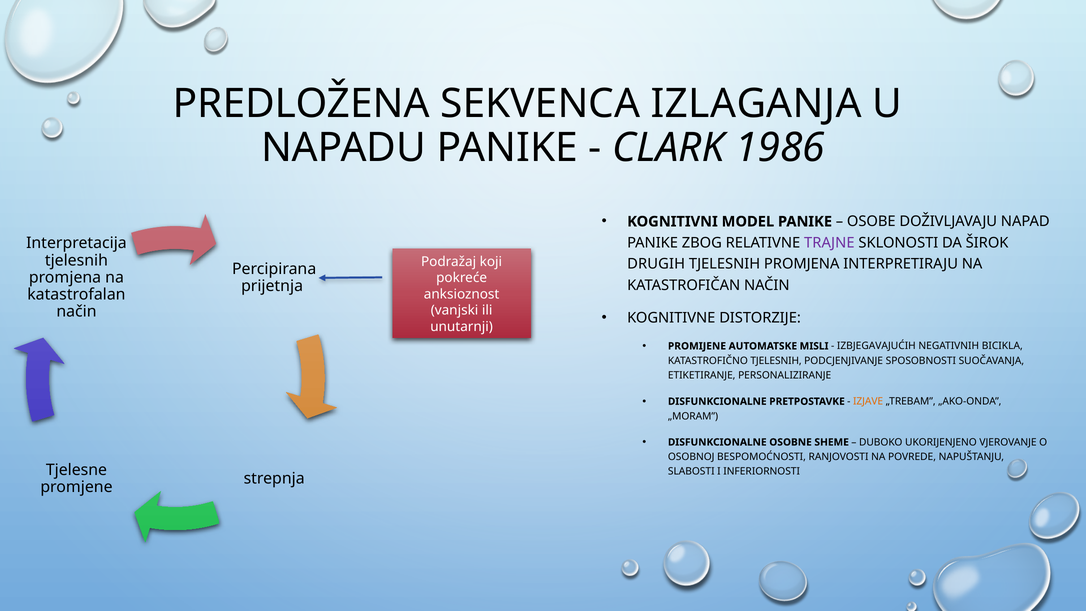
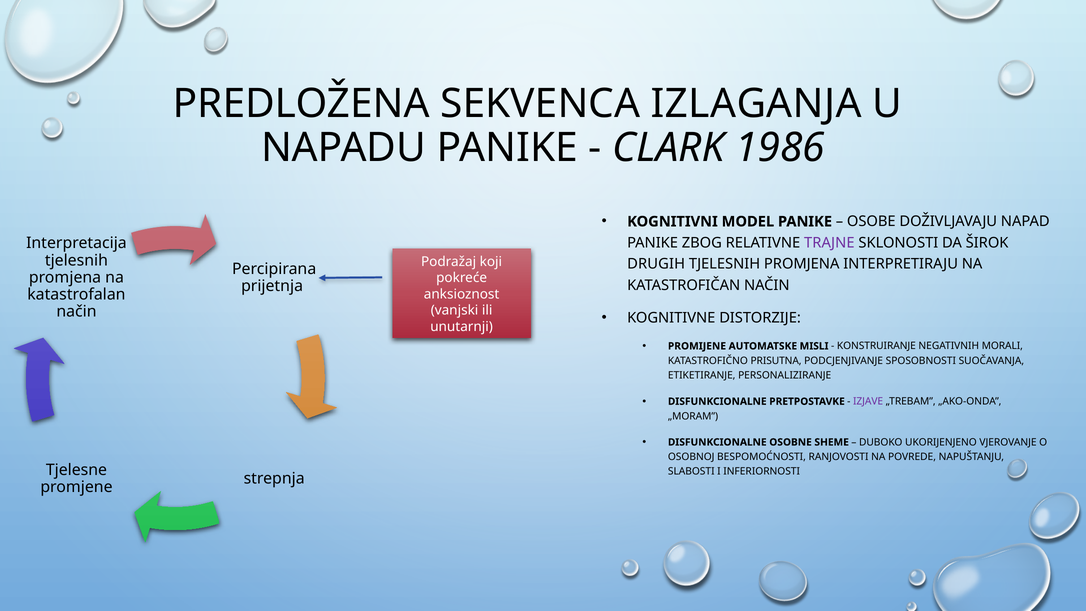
IZBJEGAVAJUĆIH: IZBJEGAVAJUĆIH -> KONSTRUIRANJE (876, 346)
BICIKLA: BICIKLA -> MORALI (1002, 346)
KATASTROFIČNO TJELESNIH: TJELESNIH -> PRISUTNA (776, 361)
IZJAVE colour: orange -> purple (868, 401)
